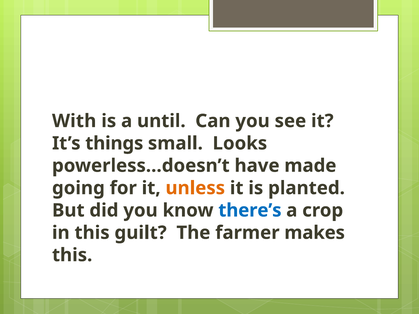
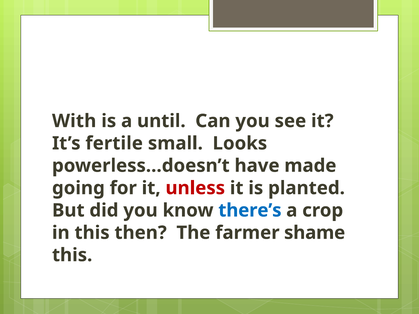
things: things -> fertile (114, 143)
unless colour: orange -> red (195, 188)
guilt: guilt -> then (141, 233)
makes: makes -> shame (315, 233)
